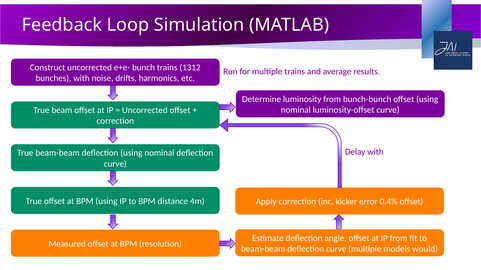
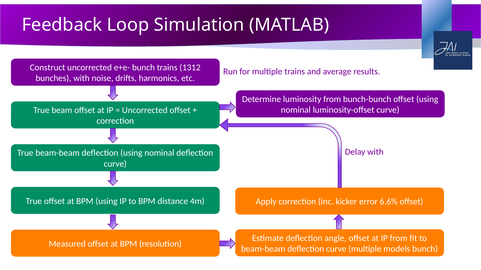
0.4%: 0.4% -> 6.6% (389, 202)
models would: would -> bunch (425, 249)
